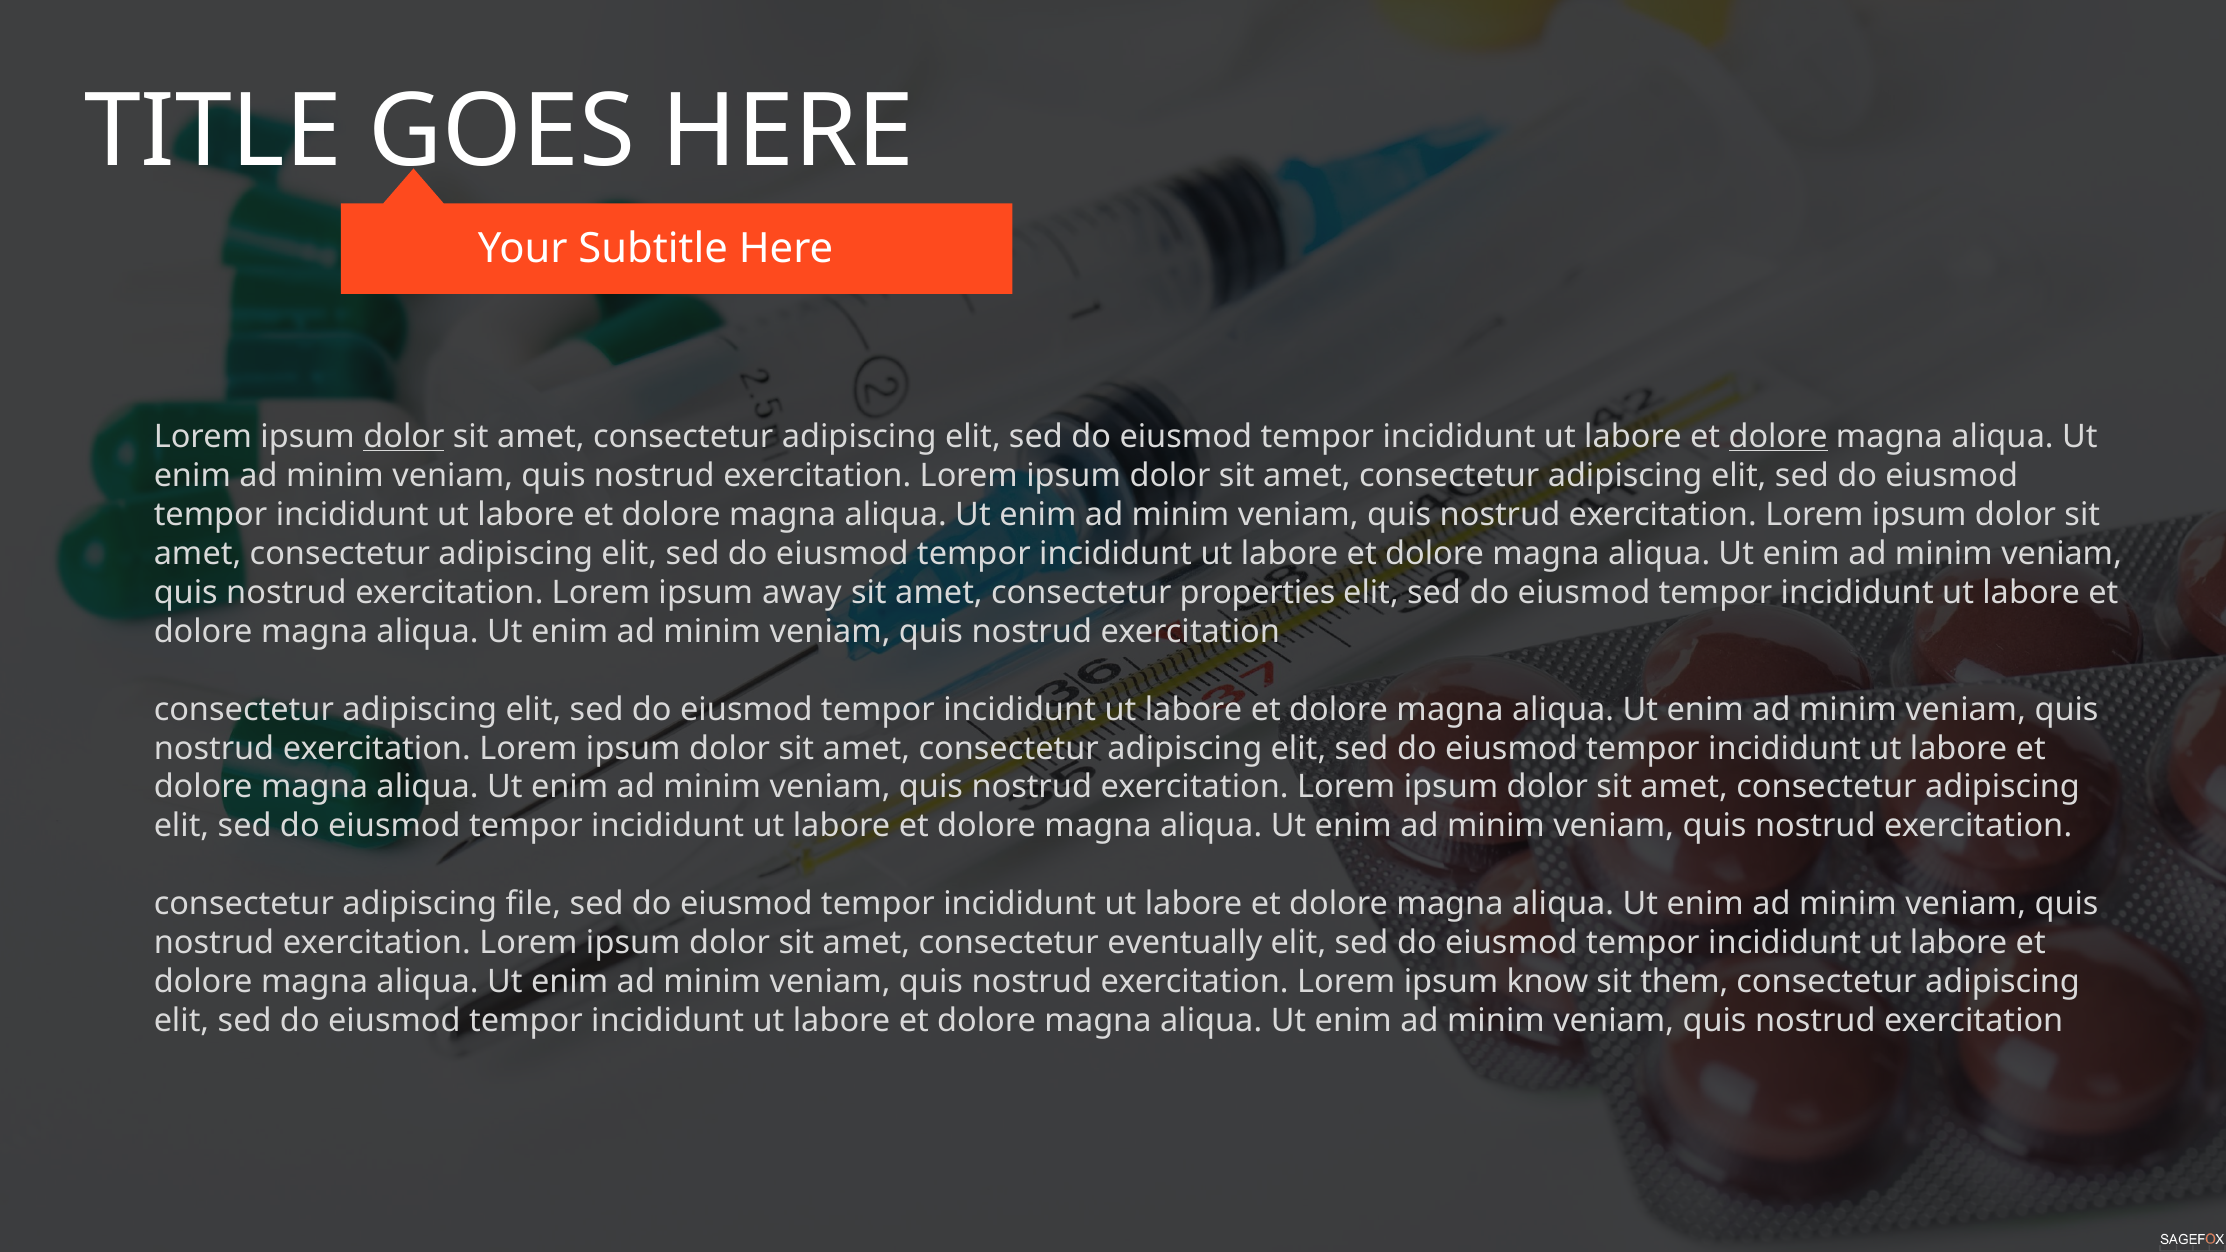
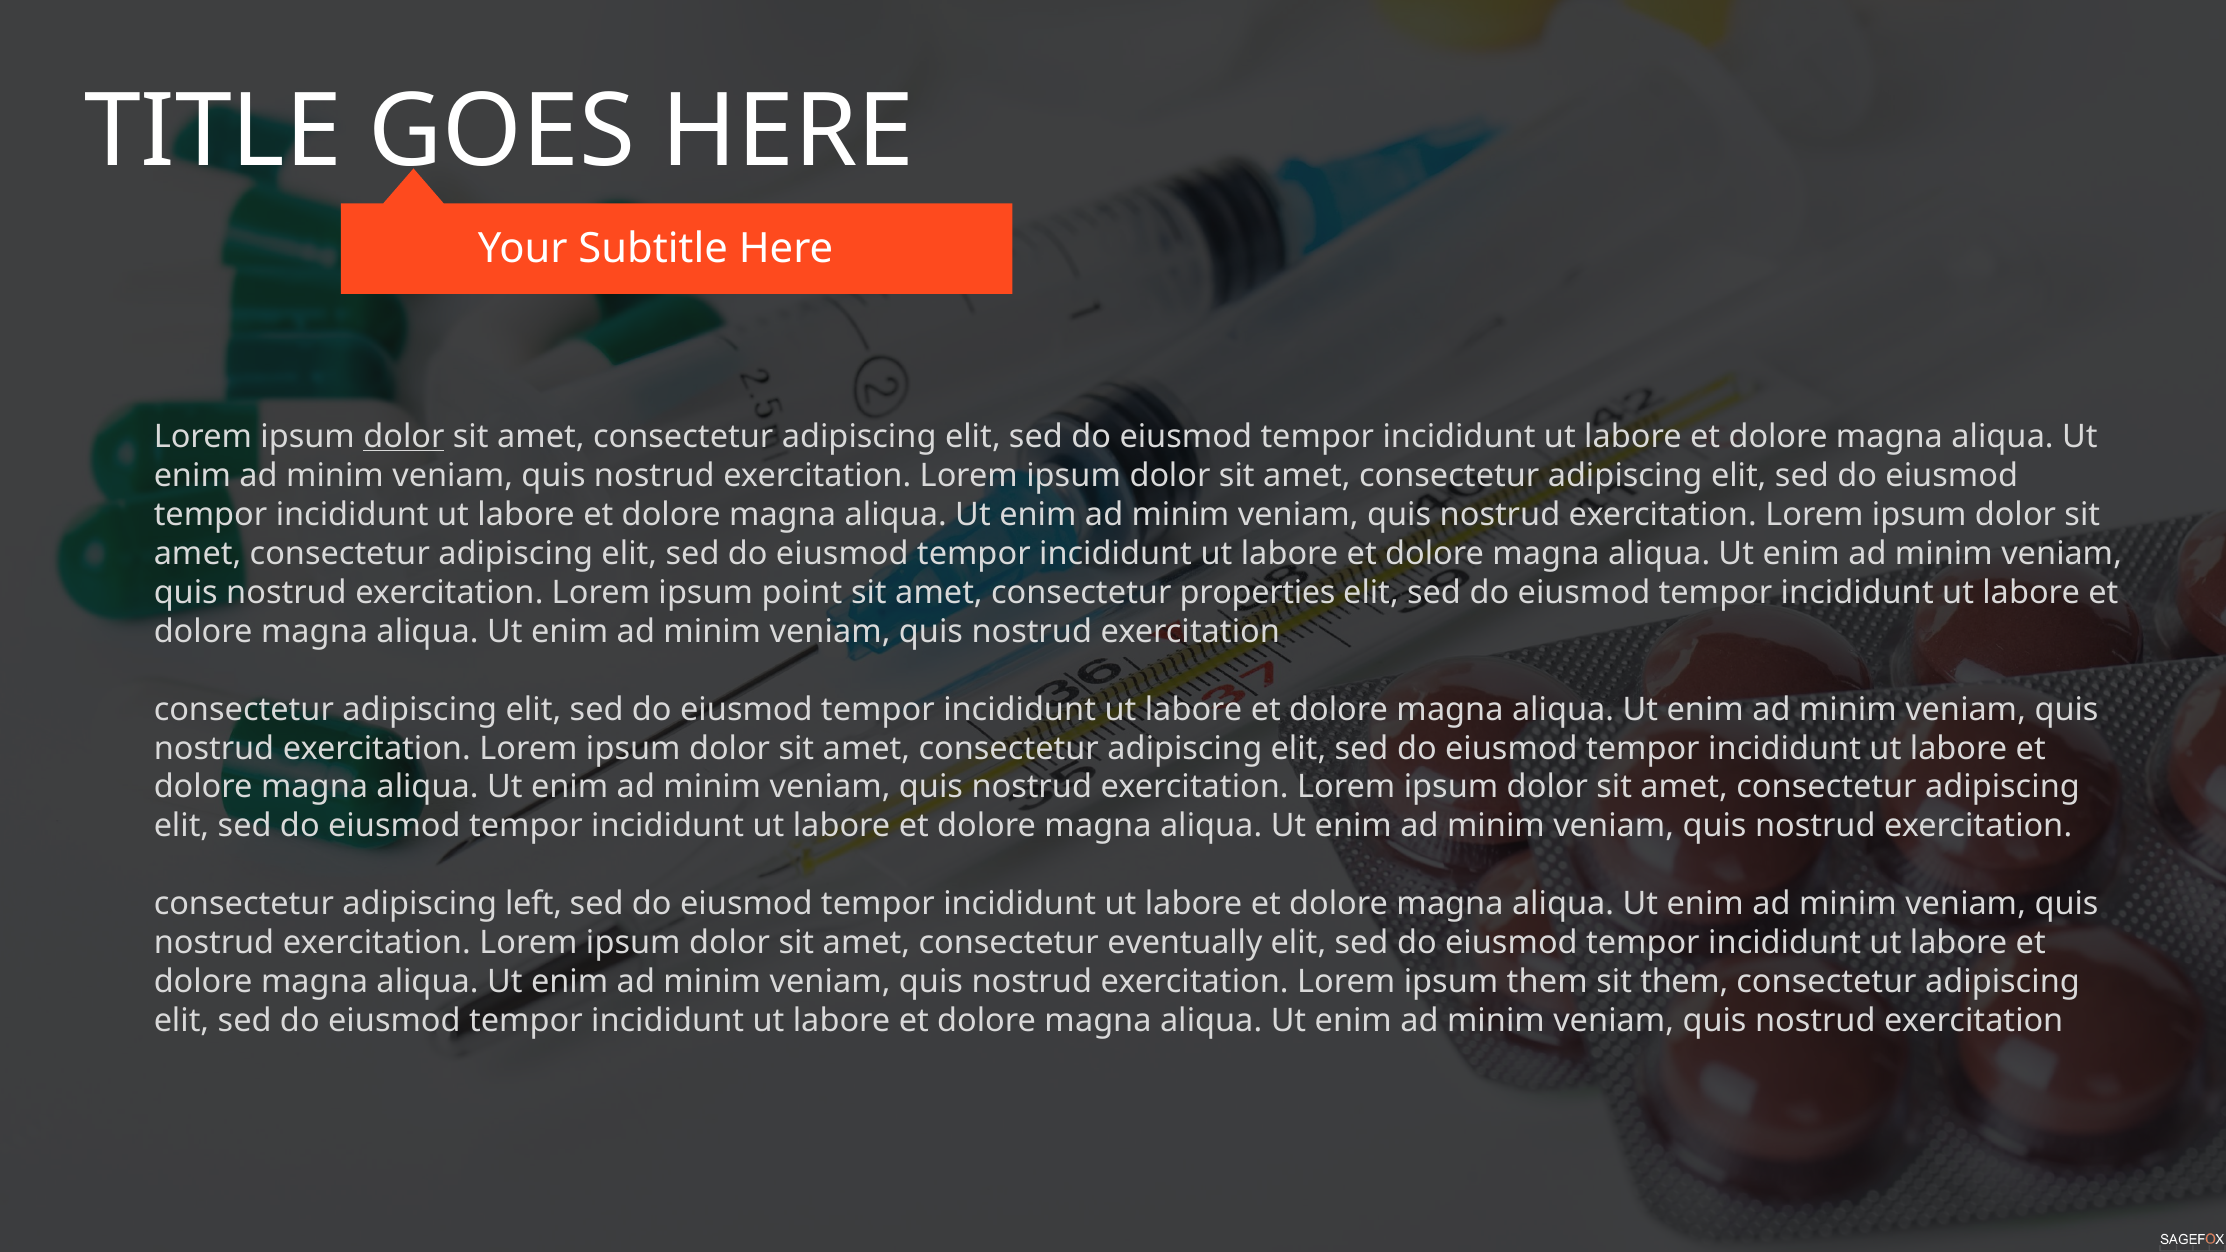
dolore underline: present -> none (1778, 437)
away: away -> point (802, 592)
file: file -> left (534, 904)
ipsum know: know -> them (1547, 982)
